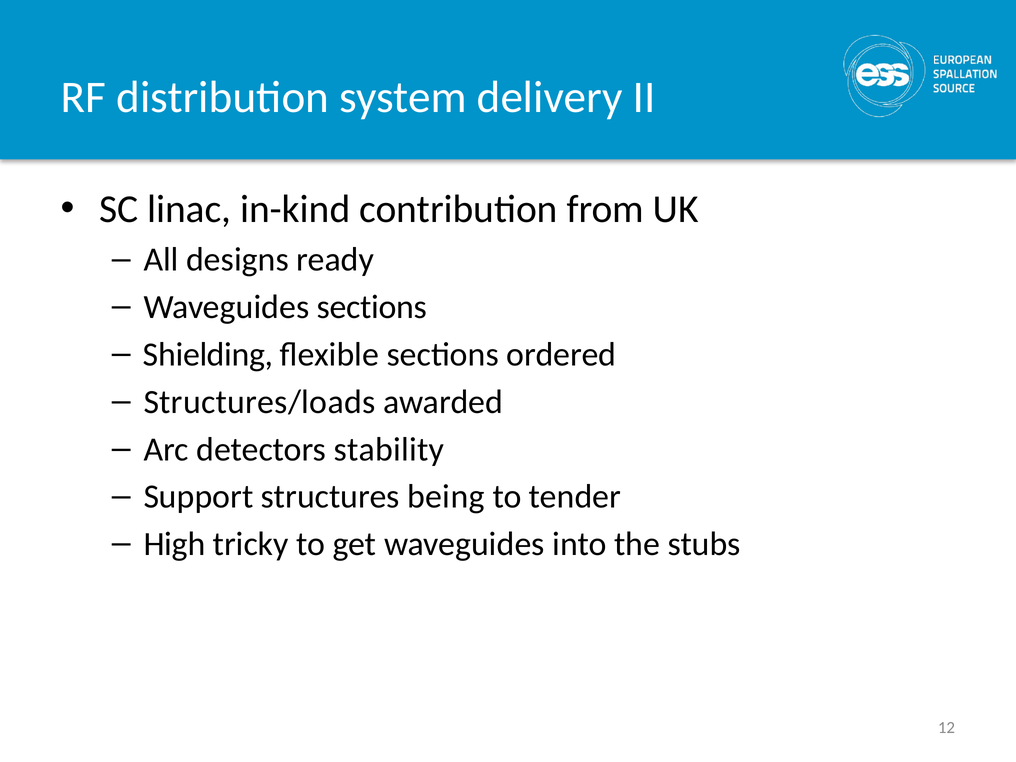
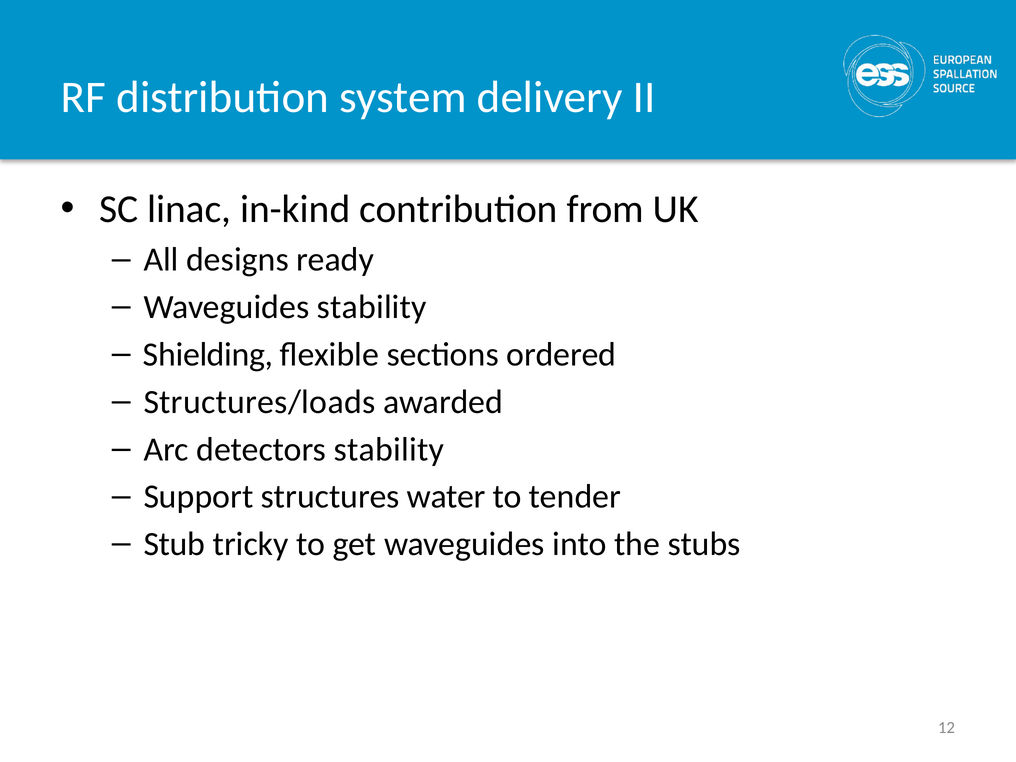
Waveguides sections: sections -> stability (372, 307)
being: being -> water (446, 497)
High: High -> Stub (174, 544)
